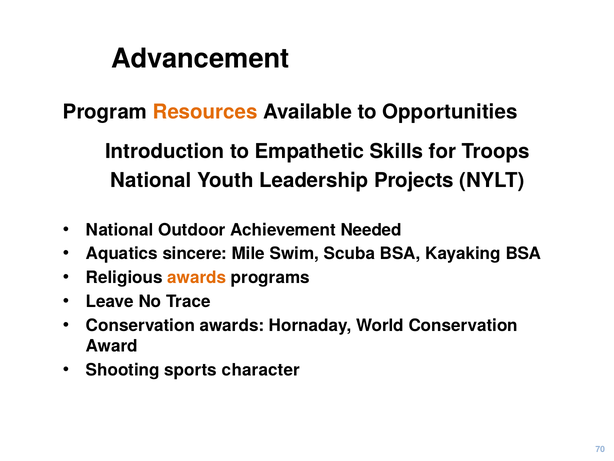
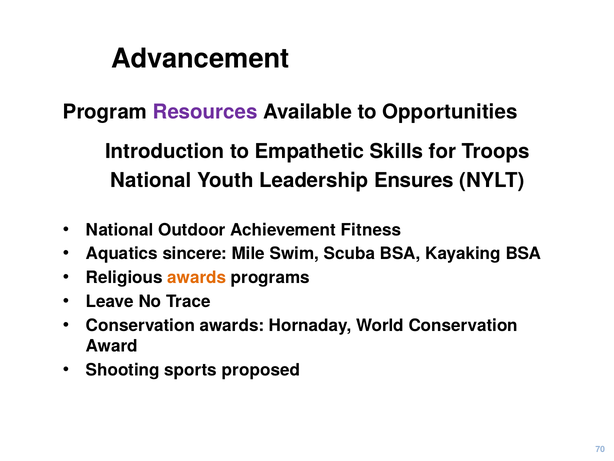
Resources colour: orange -> purple (205, 112)
Projects: Projects -> Ensures (414, 180)
Needed: Needed -> Fitness (371, 230)
character: character -> proposed (261, 370)
